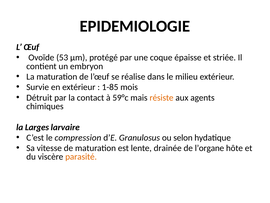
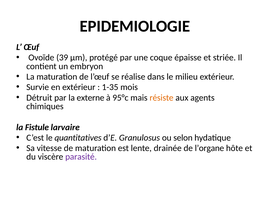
53: 53 -> 39 (62, 57)
1-85: 1-85 -> 1-35 (110, 87)
contact: contact -> externe (91, 97)
59°c: 59°c -> 95°c (120, 97)
Larges: Larges -> Fistule (37, 127)
compression: compression -> quantitatives (78, 137)
parasité colour: orange -> purple (81, 156)
